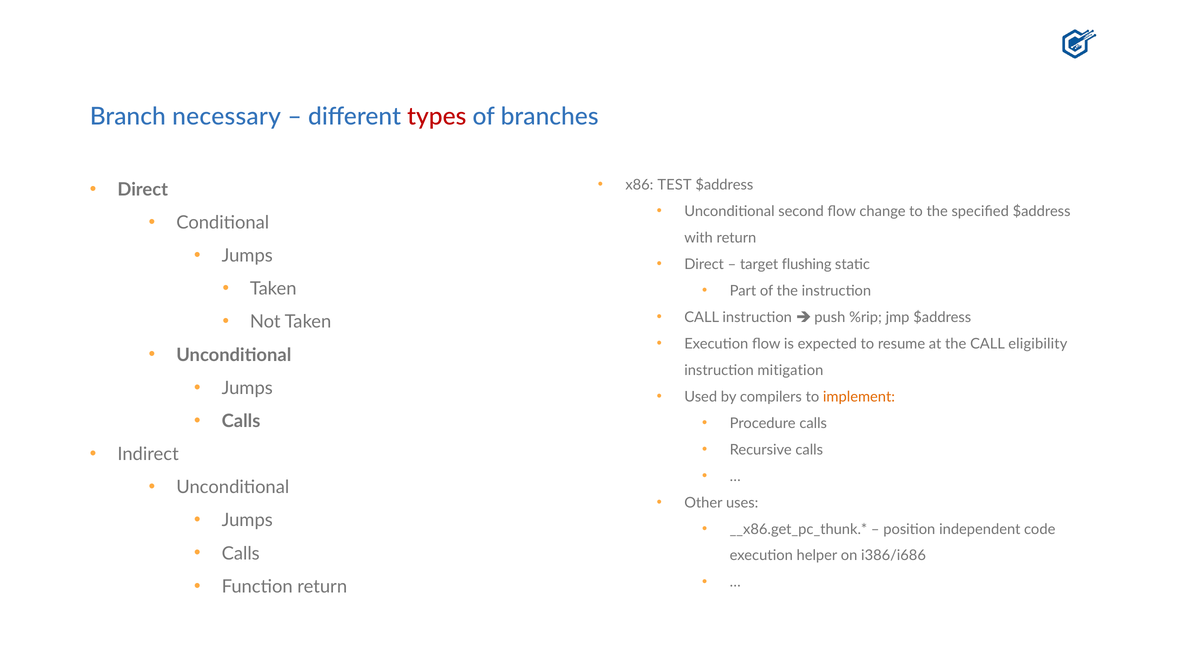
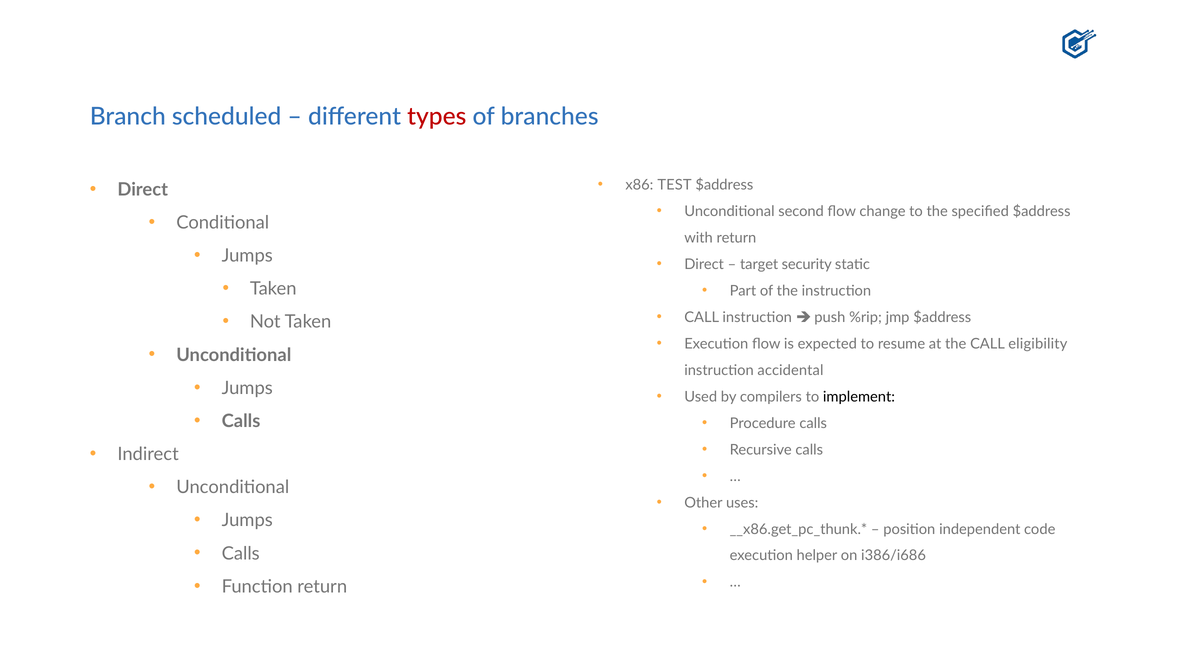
necessary: necessary -> scheduled (227, 117)
flushing: flushing -> security (807, 265)
mitigation: mitigation -> accidental (790, 371)
implement colour: orange -> black (859, 397)
